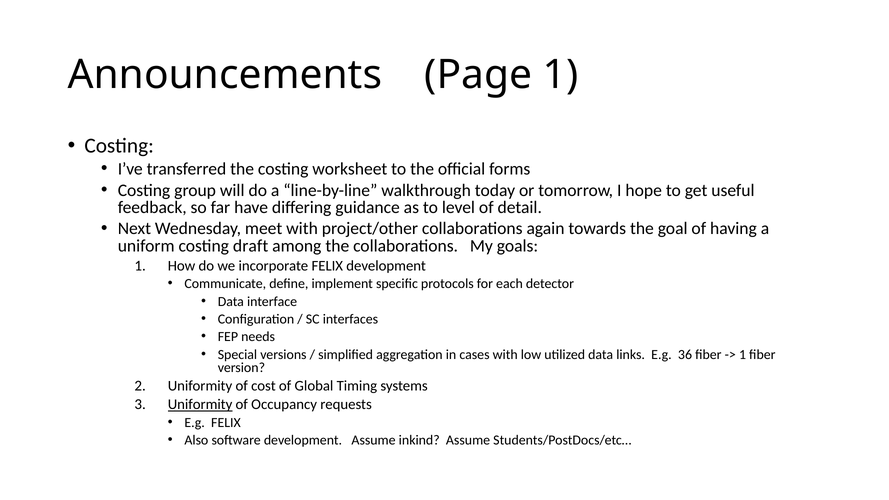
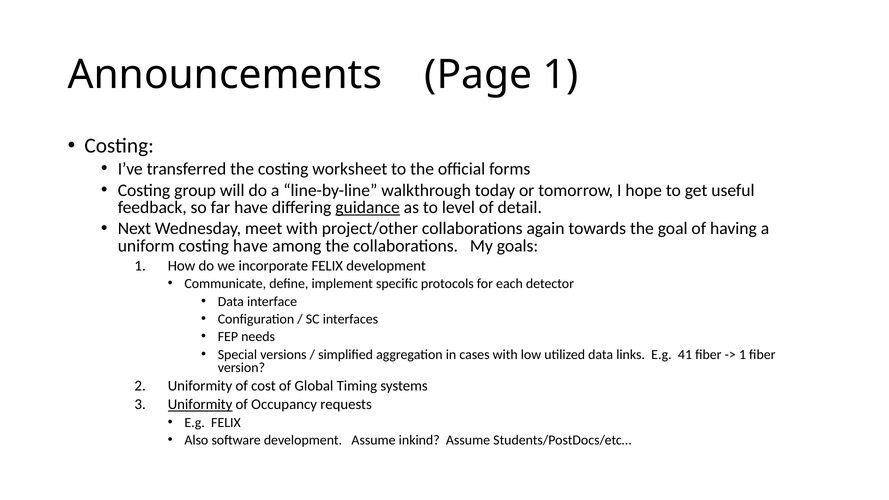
guidance underline: none -> present (368, 207)
costing draft: draft -> have (251, 246)
36: 36 -> 41 (685, 354)
